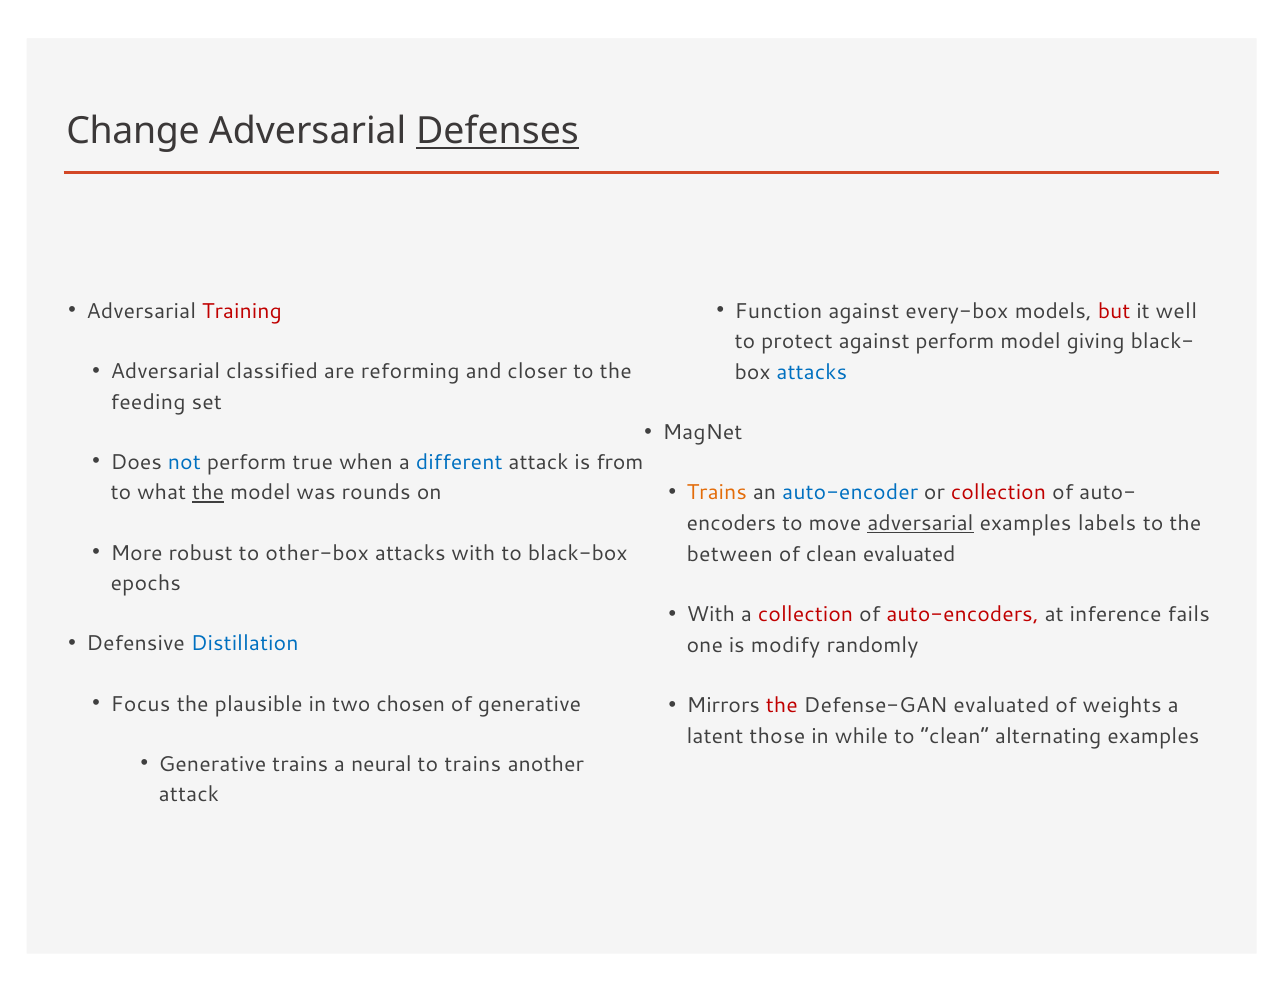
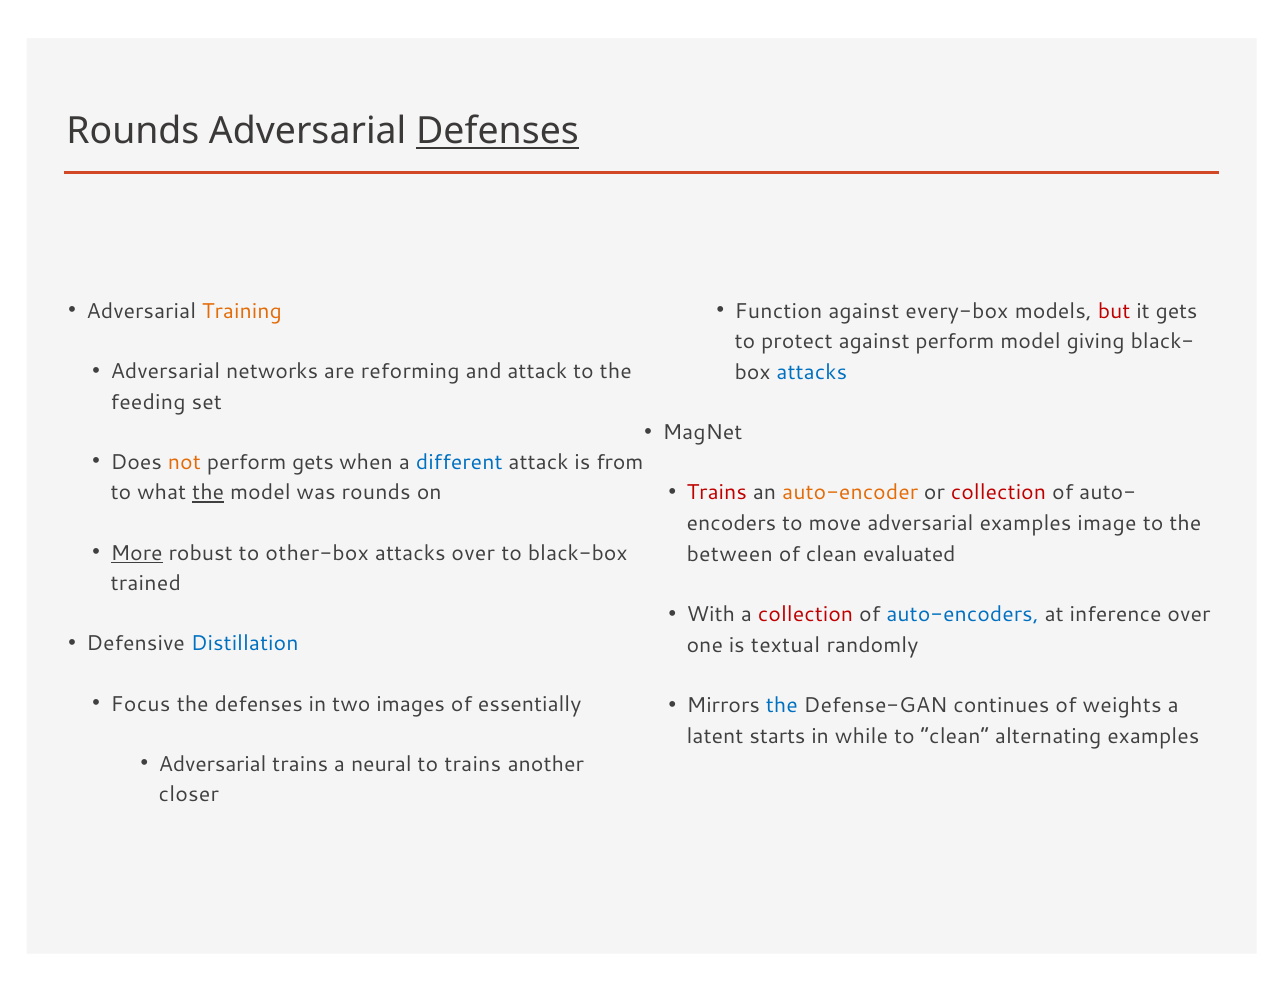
Change: Change -> Rounds (133, 132)
Training colour: red -> orange (242, 311)
it well: well -> gets (1177, 311)
classified: classified -> networks (272, 371)
and closer: closer -> attack (537, 371)
not colour: blue -> orange (184, 462)
perform true: true -> gets (313, 462)
Trains colour: orange -> red (717, 493)
auto-encoder colour: blue -> orange (850, 493)
adversarial underline: present -> none (920, 524)
labels: labels -> image (1107, 524)
More underline: none -> present (137, 553)
attacks with: with -> over (473, 553)
epochs: epochs -> trained (146, 584)
auto-encoders colour: red -> blue (963, 615)
inference fails: fails -> over (1189, 615)
modify: modify -> textual (786, 646)
the plausible: plausible -> defenses (259, 704)
chosen: chosen -> images (411, 704)
of generative: generative -> essentially (530, 704)
the colour: red -> blue (782, 706)
Defense-GAN evaluated: evaluated -> continues (1001, 706)
those: those -> starts (777, 736)
Generative: Generative -> Adversarial (213, 764)
attack: attack -> closer (189, 795)
